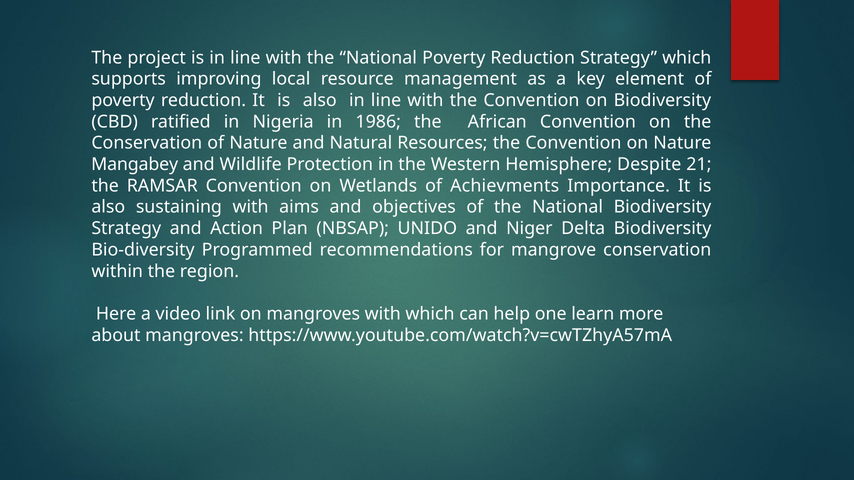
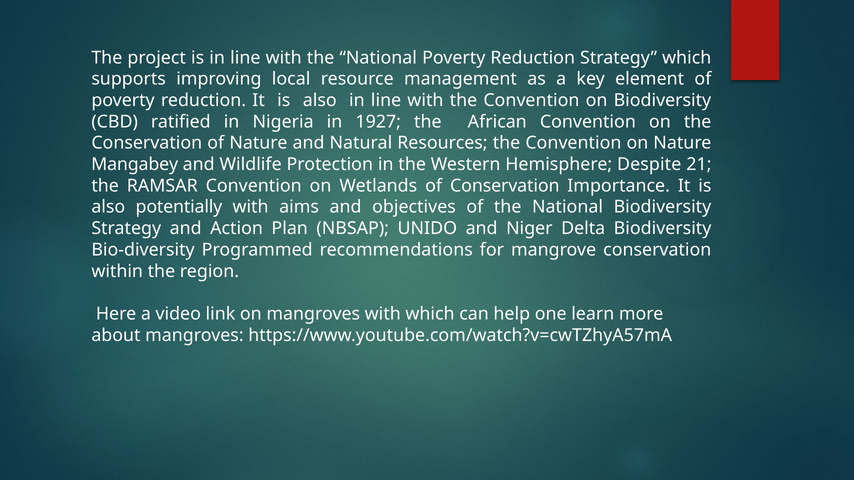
1986: 1986 -> 1927 (378, 122)
of Achievments: Achievments -> Conservation (505, 186)
sustaining: sustaining -> potentially (179, 207)
